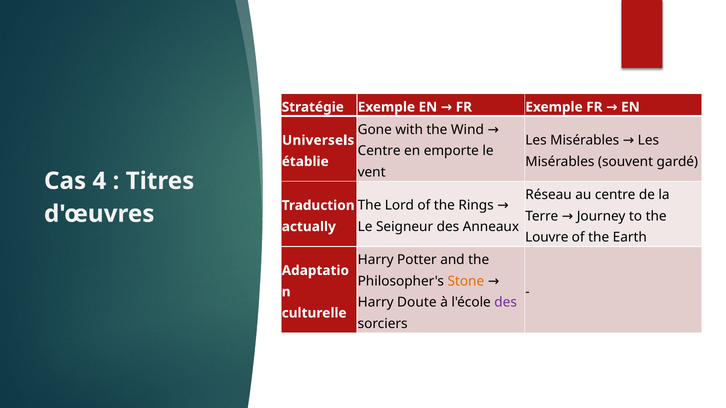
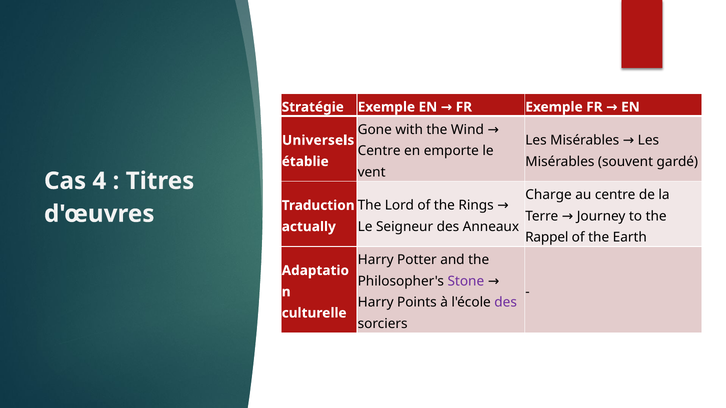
Réseau: Réseau -> Charge (549, 195)
Louvre: Louvre -> Rappel (547, 238)
Stone colour: orange -> purple (466, 281)
Doute: Doute -> Points (417, 303)
